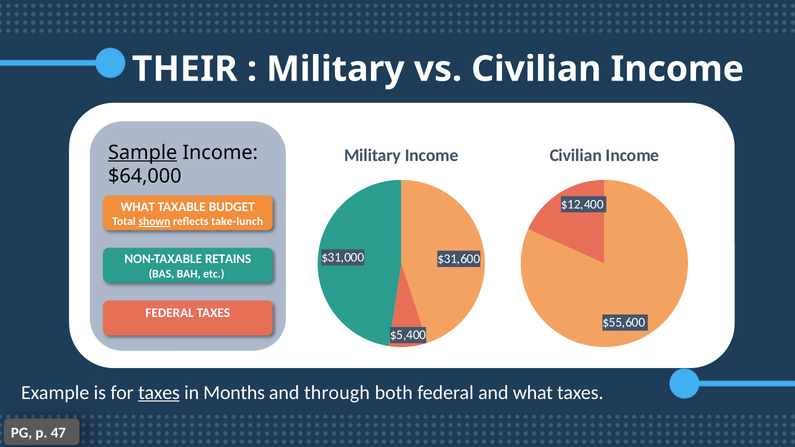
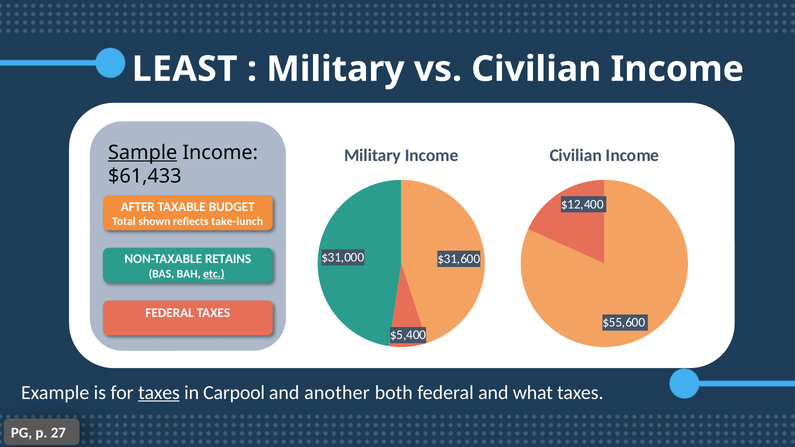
THEIR: THEIR -> LEAST (185, 69)
$64,000: $64,000 -> $61,433 (145, 176)
WHAT: WHAT -> AFTER (138, 207)
shown underline: present -> none (154, 222)
etc underline: none -> present (214, 274)
Months: Months -> Carpool (234, 393)
through: through -> another (337, 393)
47: 47 -> 27 (58, 433)
